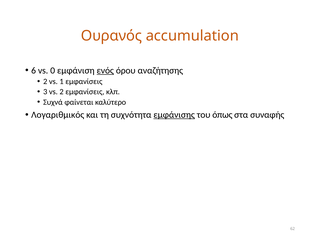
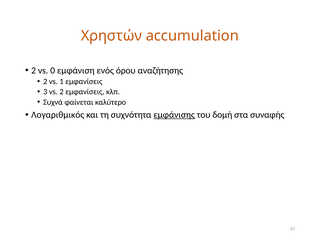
Ουρανός: Ουρανός -> Χρηστών (112, 36)
6: 6 -> 2 (34, 70)
ενός underline: present -> none (105, 70)
όπως: όπως -> δομή (222, 115)
